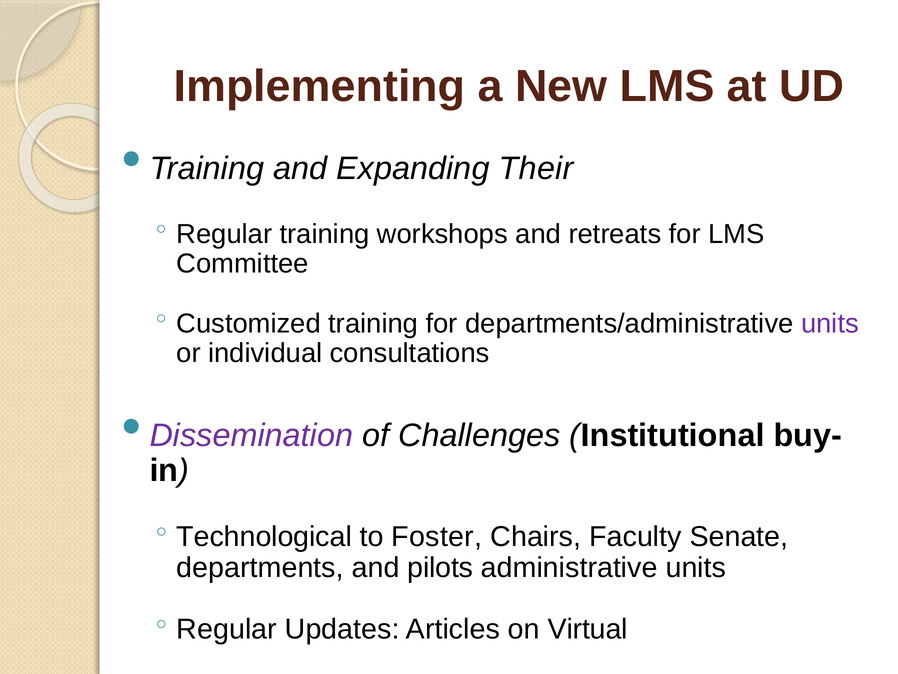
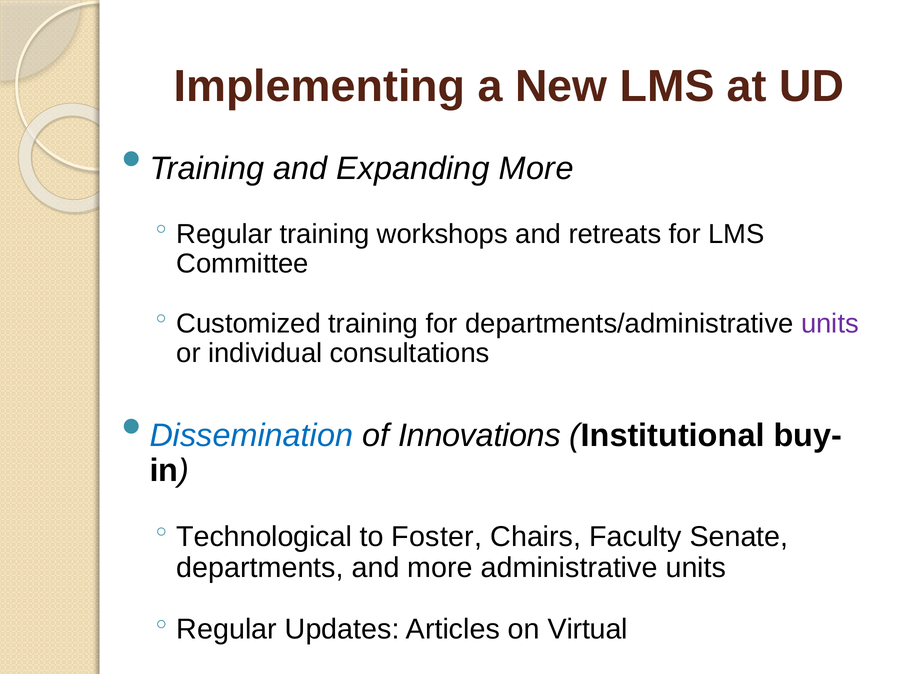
Expanding Their: Their -> More (536, 168)
Dissemination colour: purple -> blue (251, 435)
Challenges: Challenges -> Innovations (479, 435)
and pilots: pilots -> more (440, 568)
